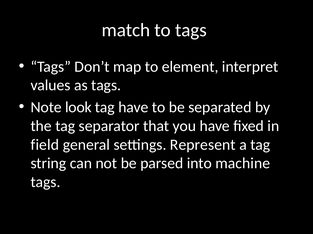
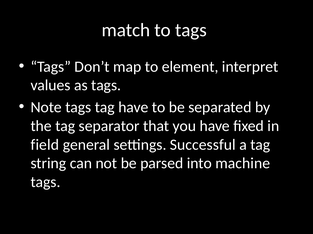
Note look: look -> tags (78, 108)
Represent: Represent -> Successful (203, 145)
